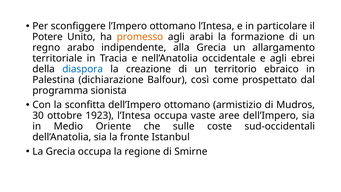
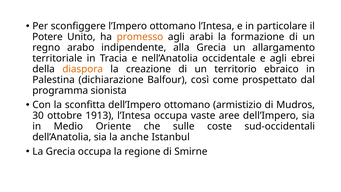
diaspora colour: blue -> orange (83, 69)
1923: 1923 -> 1913 (100, 116)
fronte: fronte -> anche (134, 137)
